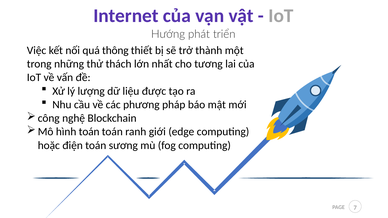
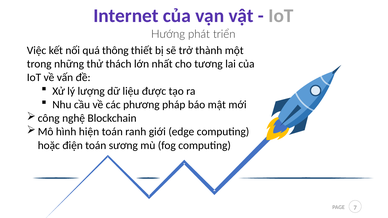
hình toán: toán -> hiện (89, 132)
